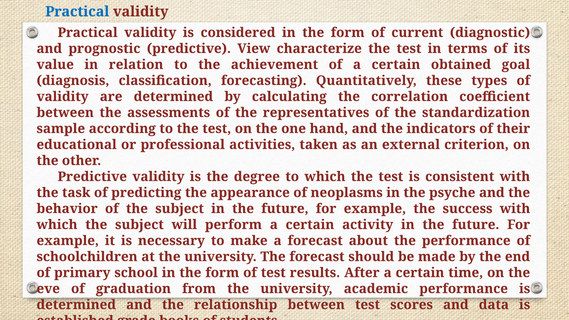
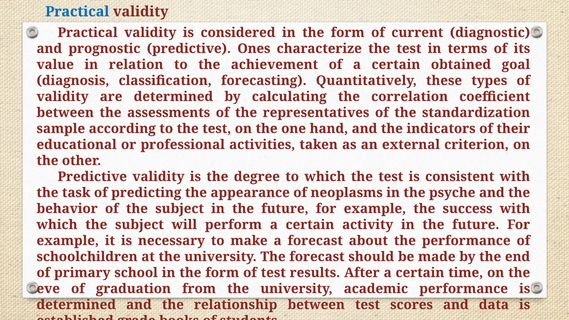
View: View -> Ones (254, 49)
